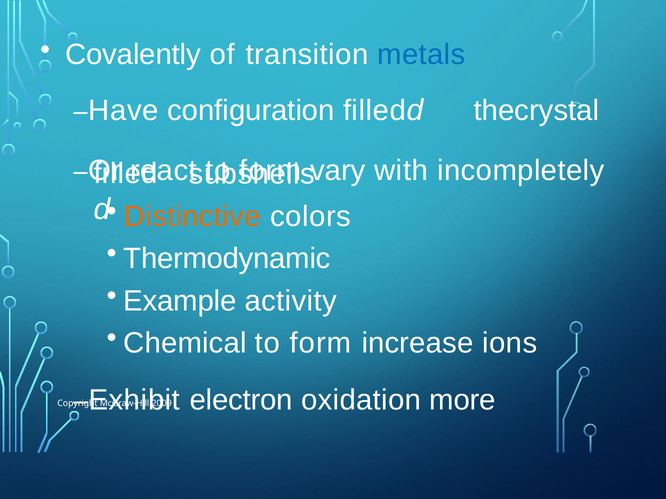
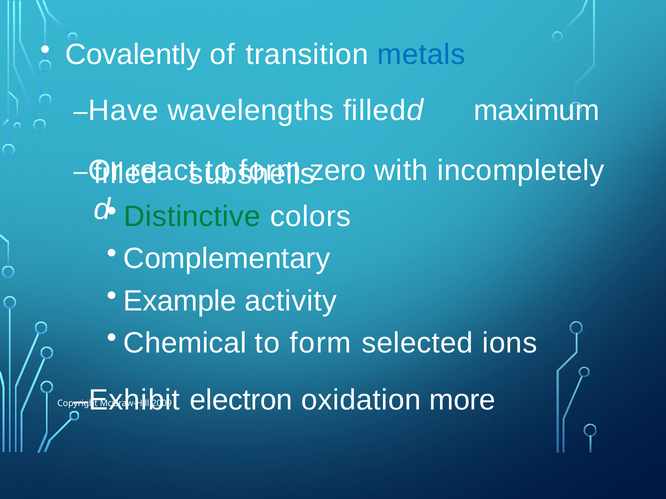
conﬁguration: conﬁguration -> wavelengths (251, 111)
thecrystal: thecrystal -> maximum (537, 111)
vary: vary -> zero (338, 170)
Distinctive colour: orange -> green (192, 216)
Thermodynamic: Thermodynamic -> Complementary (227, 259)
increase: increase -> selected (417, 343)
